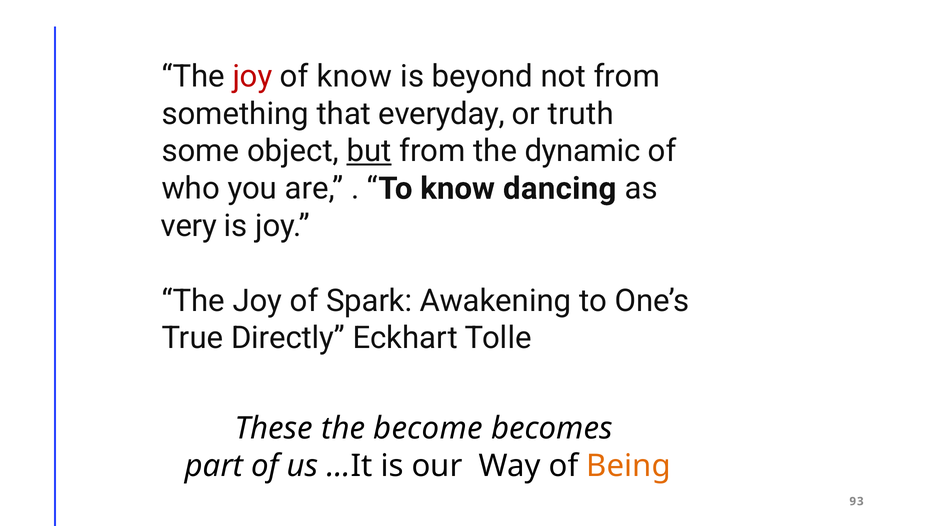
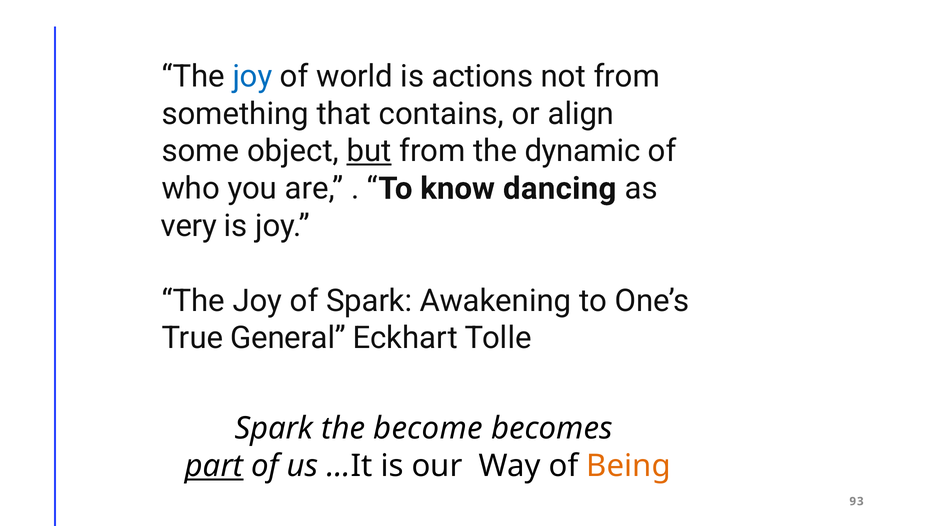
joy colour: red -> blue (252, 76)
of know: know -> world (355, 76)
beyond: beyond -> actions (482, 76)
everyday: everyday -> contains (441, 114)
truth: truth -> align (581, 114)
Directly: Directly -> General (288, 338)
These: These -> Spark (274, 429)
part underline: none -> present (214, 466)
